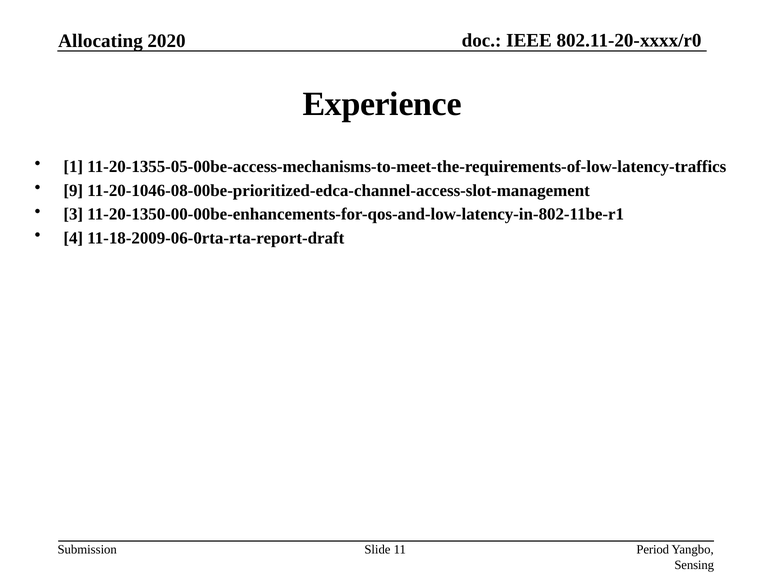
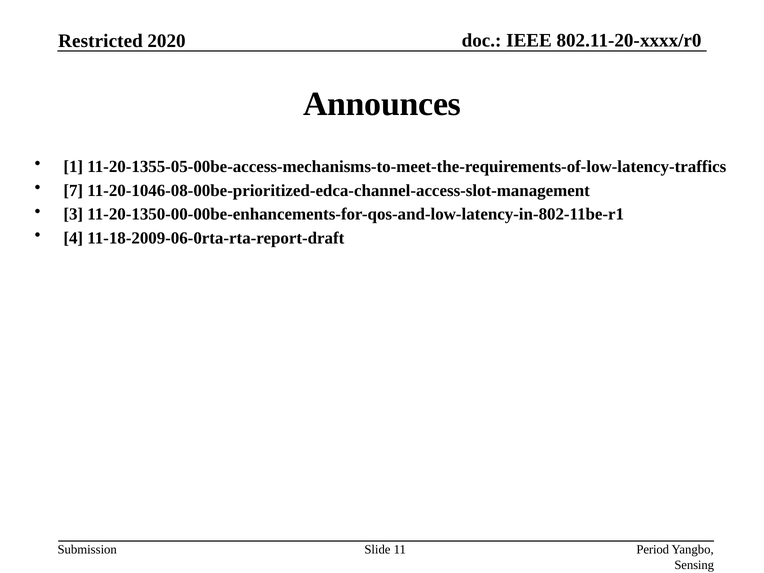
Allocating: Allocating -> Restricted (101, 41)
Experience: Experience -> Announces (382, 104)
9: 9 -> 7 (73, 190)
